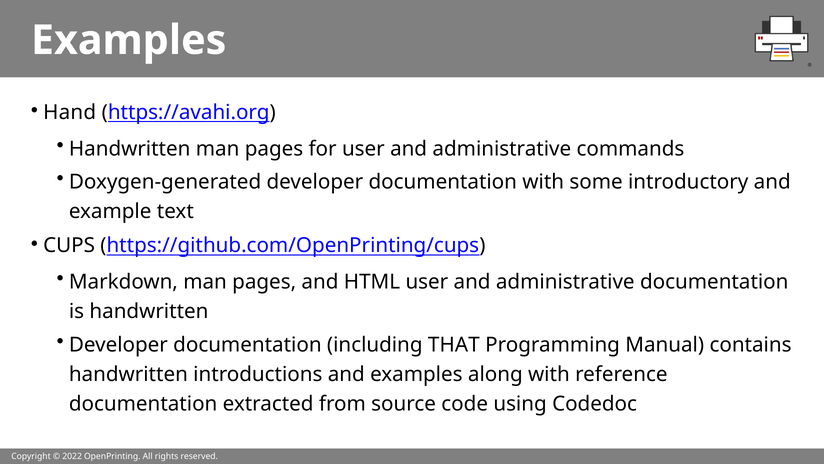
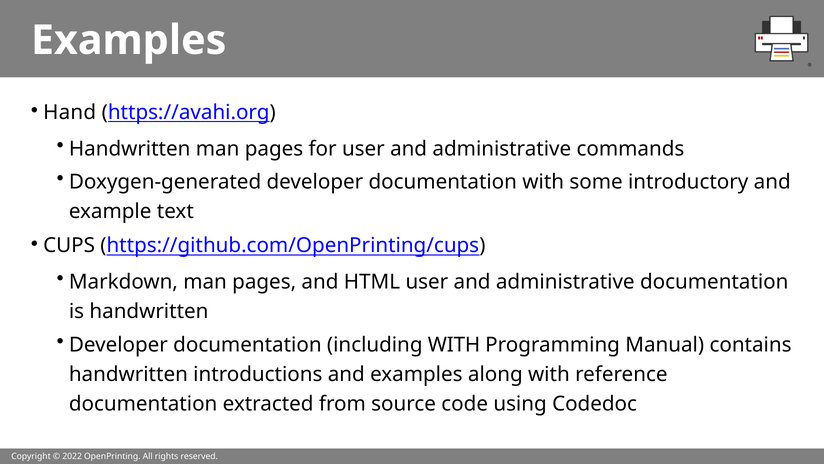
including THAT: THAT -> WITH (454, 345)
